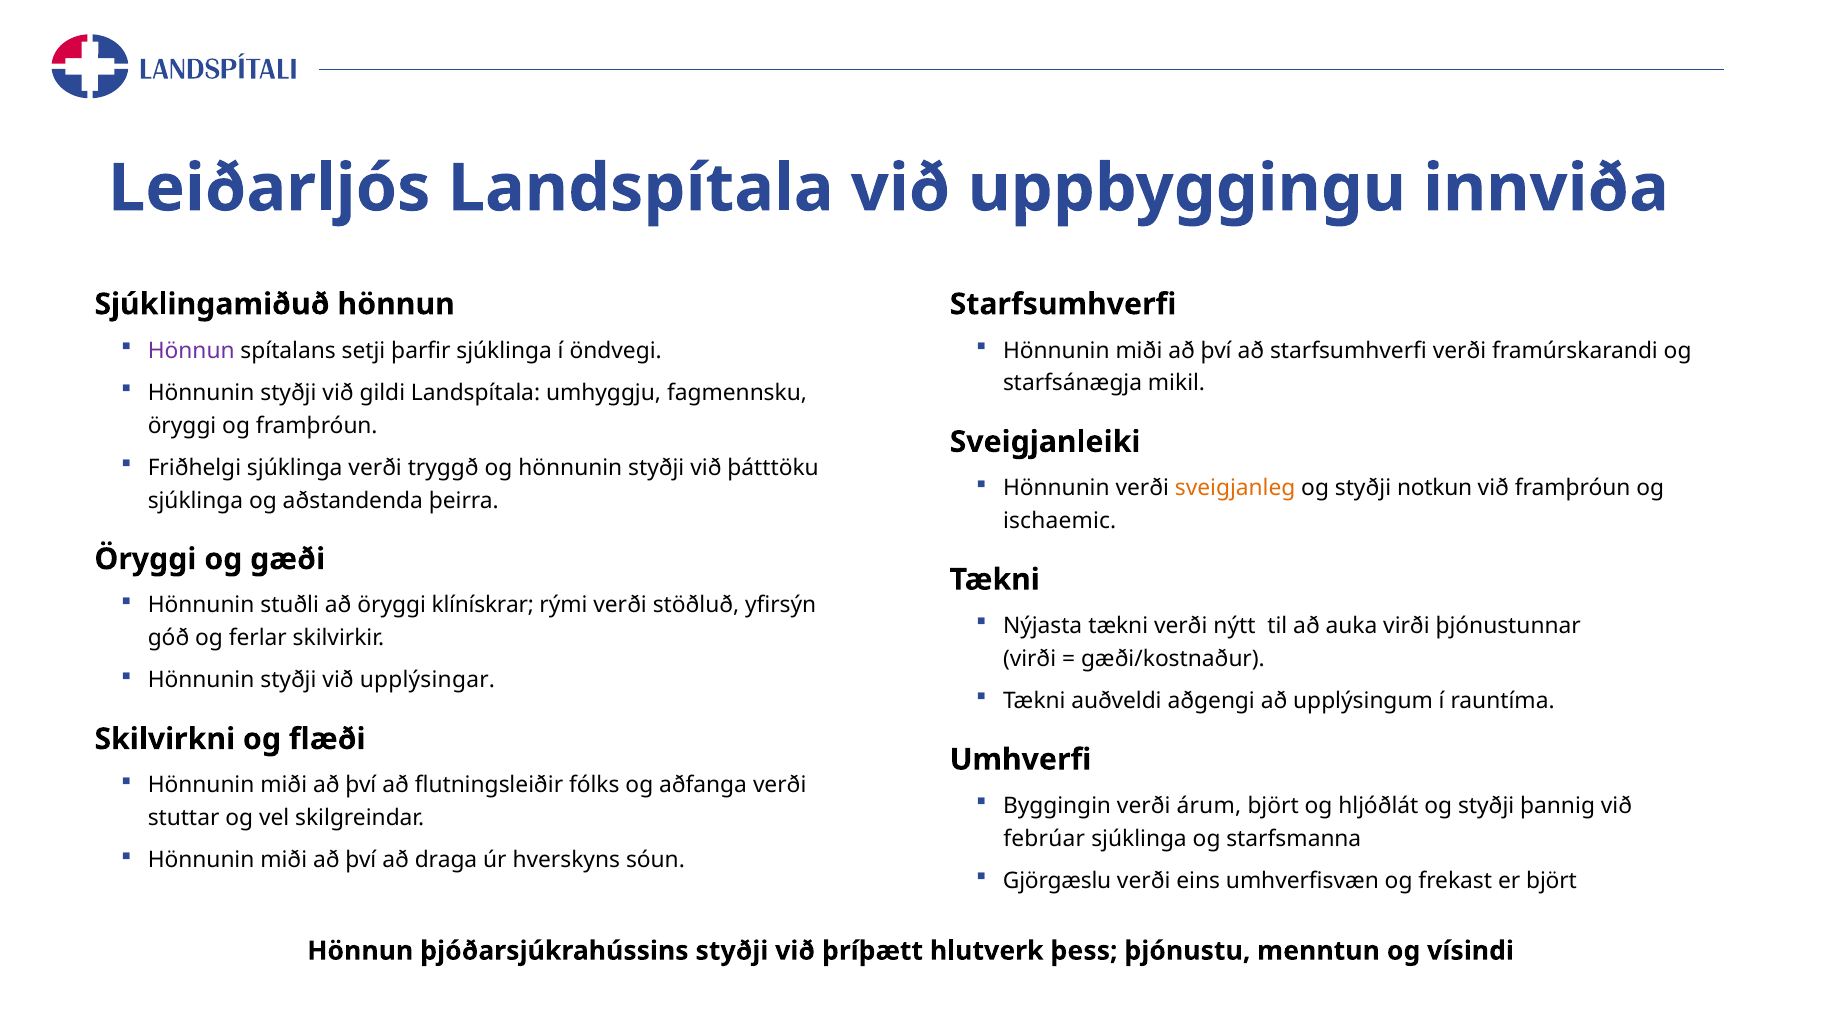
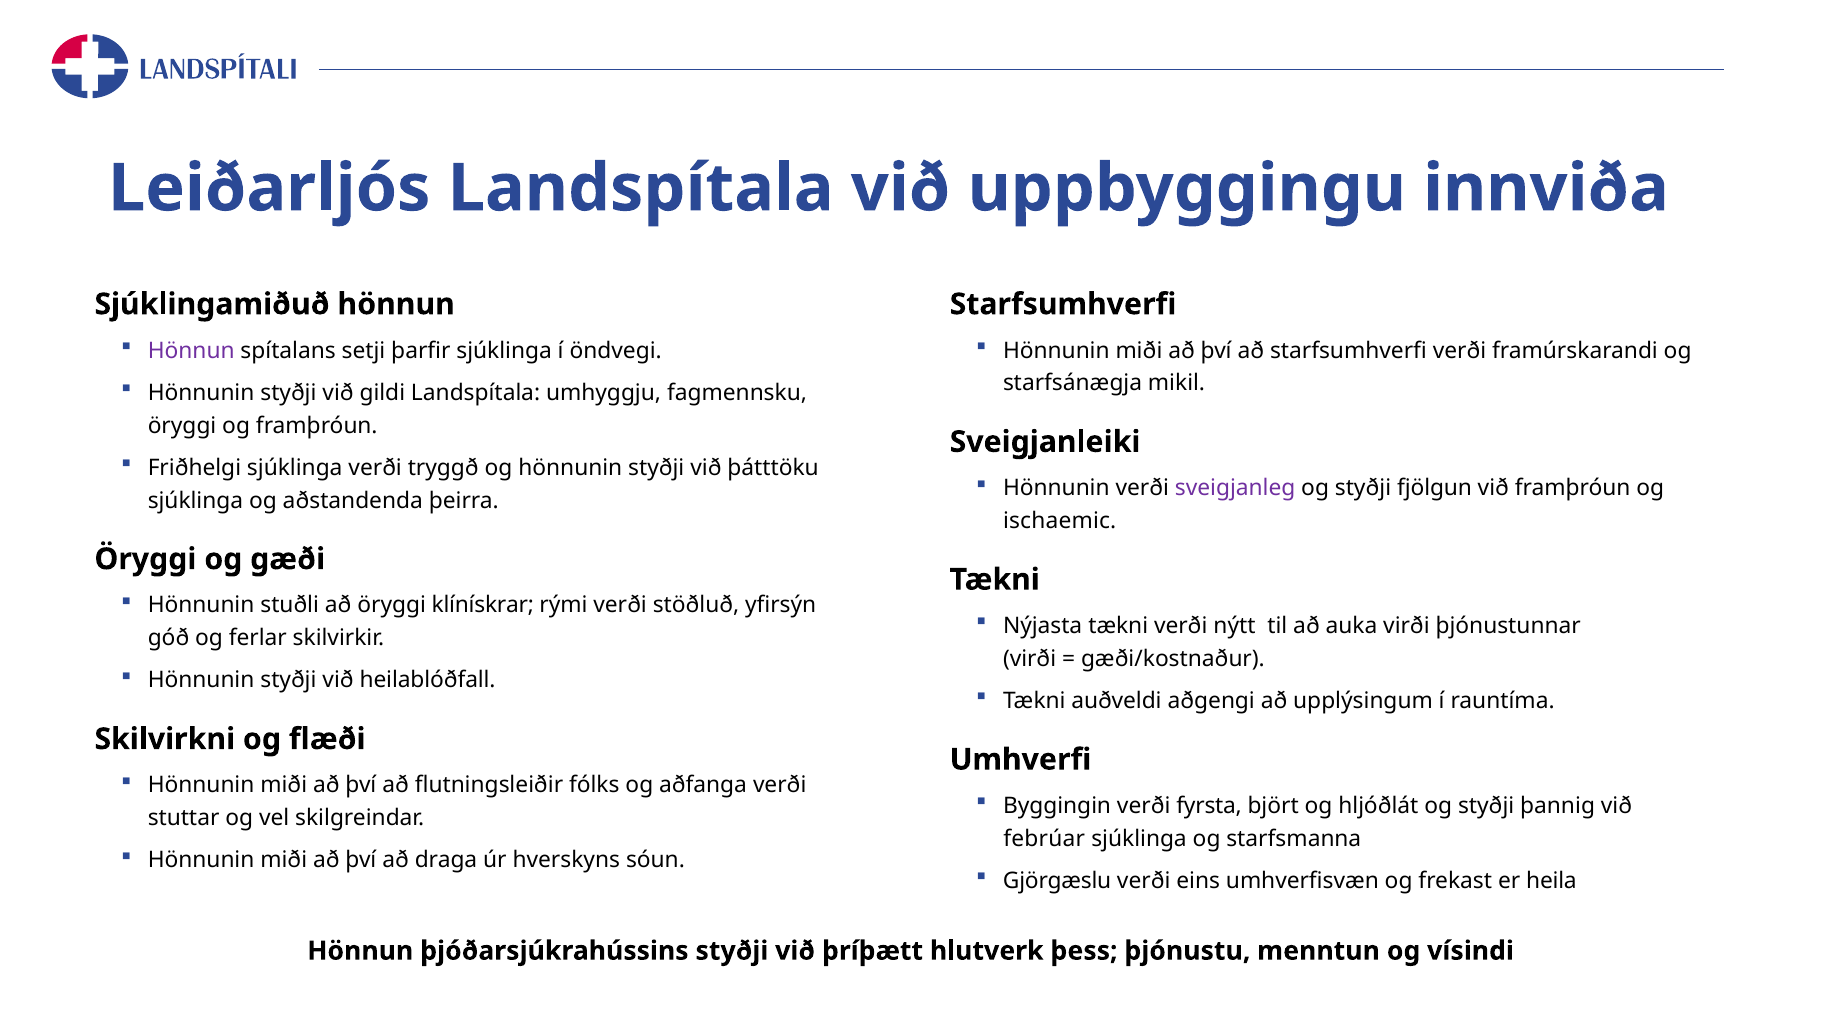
sveigjanleg colour: orange -> purple (1235, 488)
notkun: notkun -> fjölgun (1435, 488)
upplýsingar: upplýsingar -> heilablóðfall (428, 681)
árum: árum -> fyrsta (1209, 806)
er björt: björt -> heila (1552, 881)
